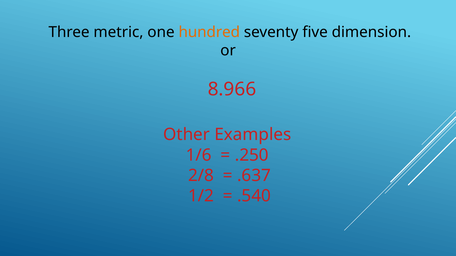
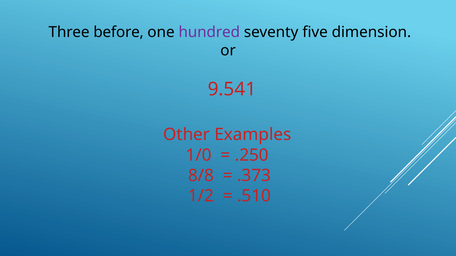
metric: metric -> before (119, 32)
hundred colour: orange -> purple (209, 32)
8.966: 8.966 -> 9.541 (232, 89)
1/6: 1/6 -> 1/0 (199, 155)
2/8: 2/8 -> 8/8 (201, 176)
.637: .637 -> .373 (254, 176)
.540: .540 -> .510 (254, 196)
